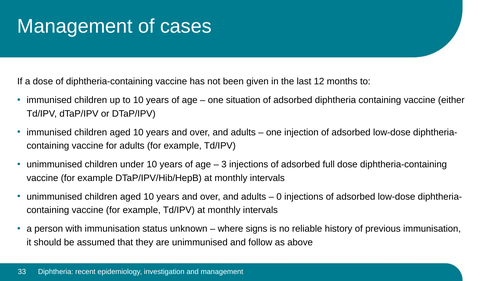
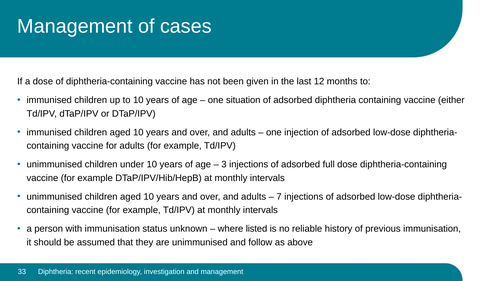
0: 0 -> 7 (279, 196)
signs: signs -> listed (257, 229)
